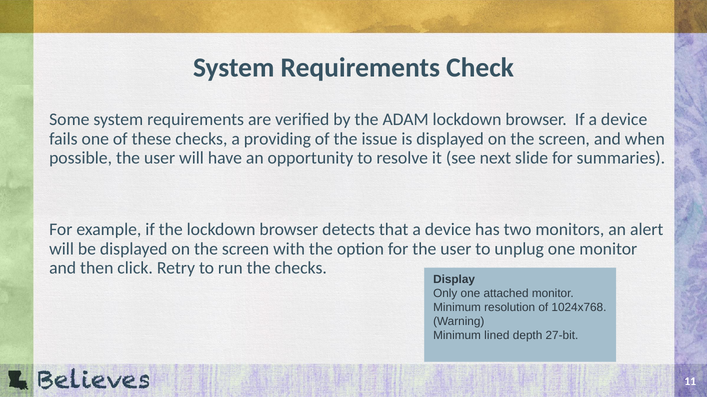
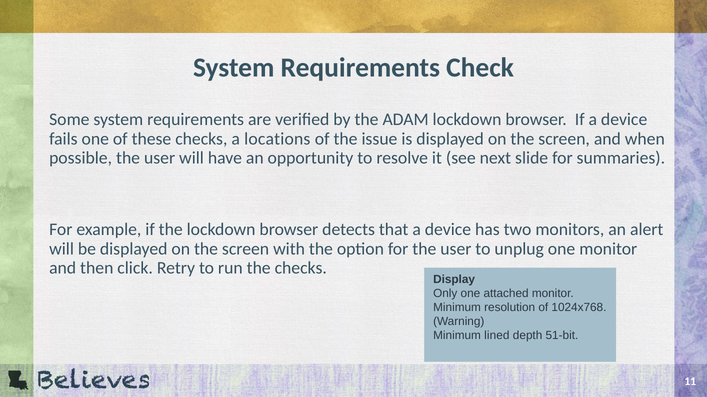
providing: providing -> locations (277, 139)
27-bit: 27-bit -> 51-bit (562, 336)
